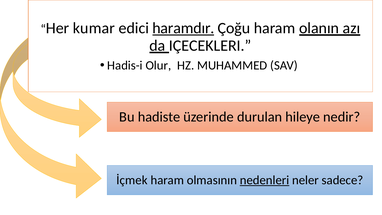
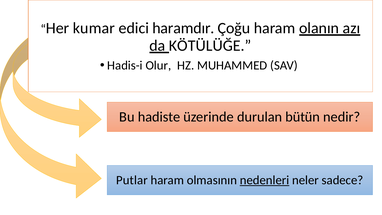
haramdır underline: present -> none (183, 28)
IÇECEKLERI: IÇECEKLERI -> KÖTÜLÜĞE (210, 46)
hileye: hileye -> bütün (303, 117)
İçmek: İçmek -> Putlar (132, 180)
